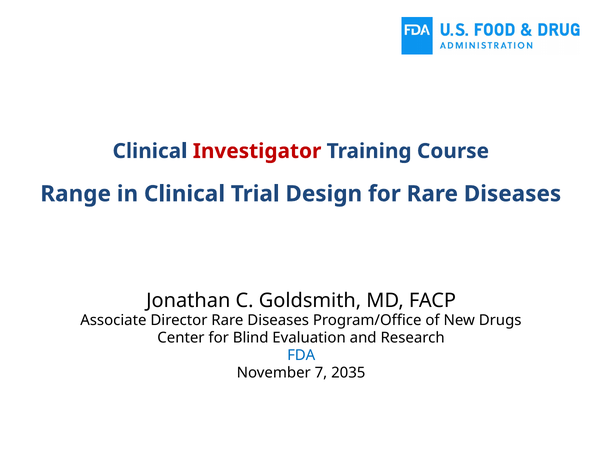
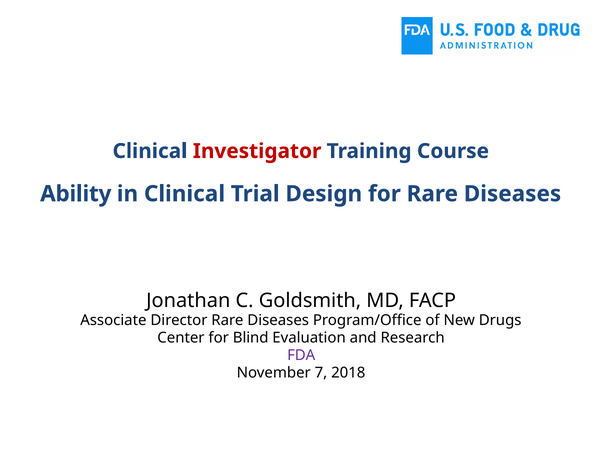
Range: Range -> Ability (76, 194)
FDA colour: blue -> purple (301, 355)
2035: 2035 -> 2018 (348, 373)
